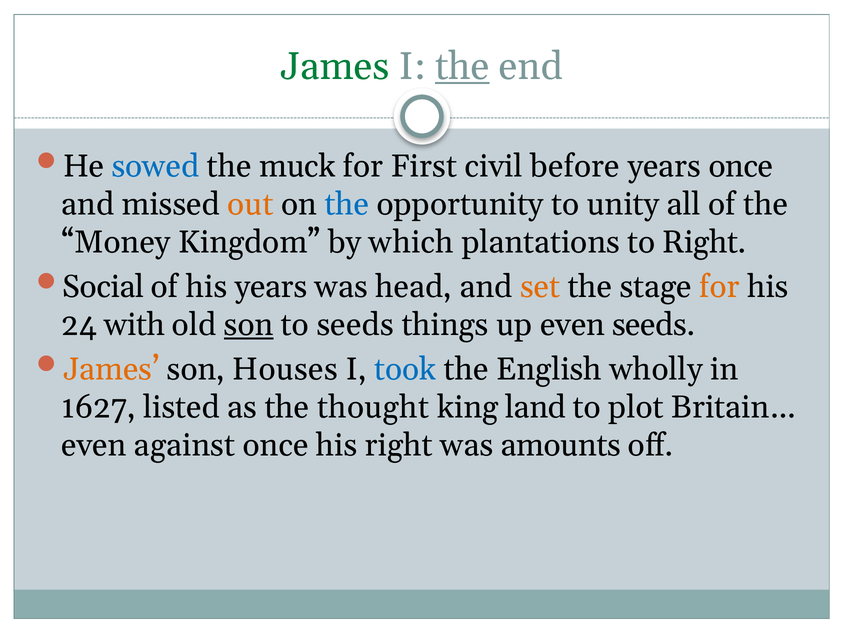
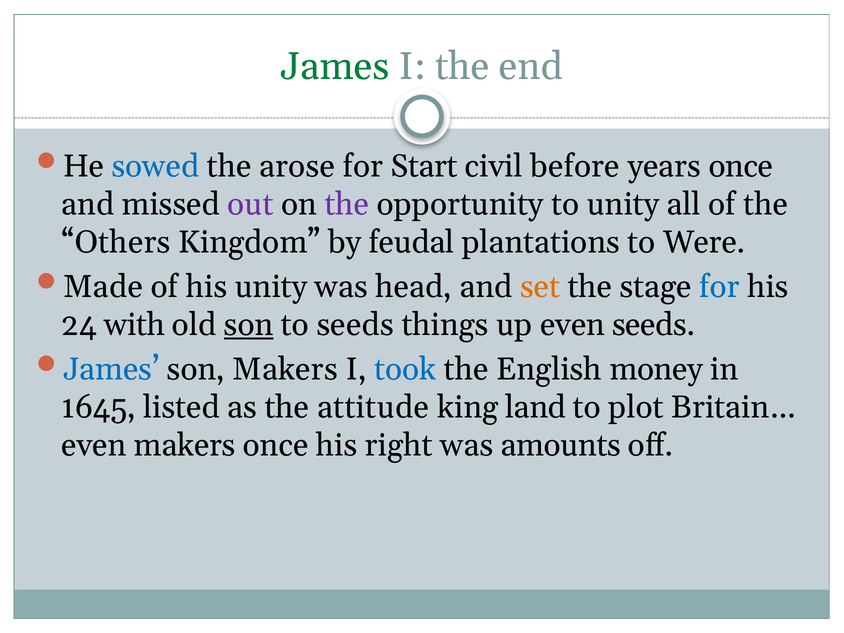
the underline: present -> none (462, 66)
muck: muck -> arose (297, 166)
First: First -> Start (424, 166)
out colour: orange -> purple (250, 204)
the colour: blue -> purple (347, 204)
Money: Money -> Others (116, 242)
which: which -> feudal (412, 242)
to Right: Right -> Were (704, 242)
Social: Social -> Made (103, 287)
his years: years -> unity (271, 287)
for colour: orange -> blue (719, 287)
James colour: orange -> blue (111, 369)
son Houses: Houses -> Makers (285, 369)
wholly: wholly -> money (656, 369)
1627: 1627 -> 1645 (99, 407)
thought: thought -> attitude (373, 407)
even against: against -> makers (185, 445)
